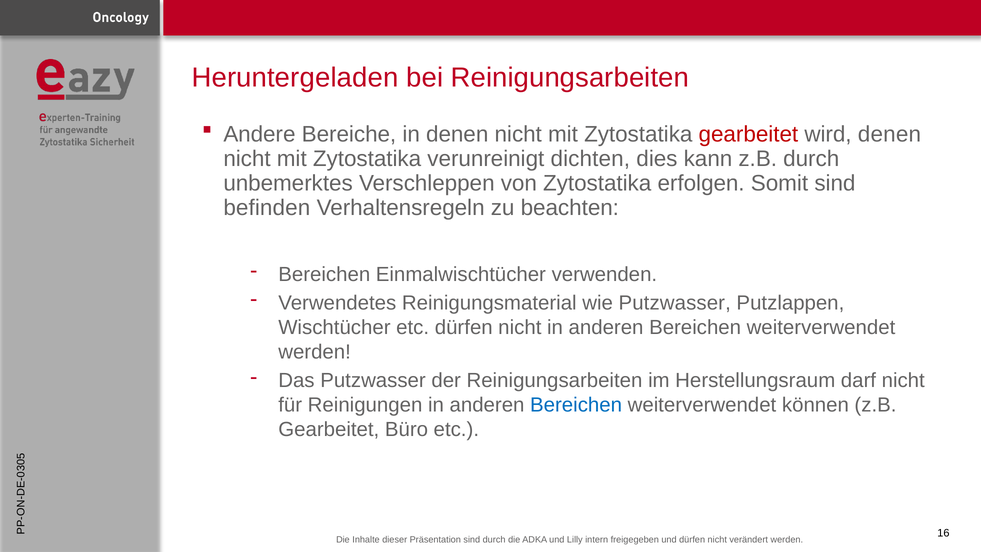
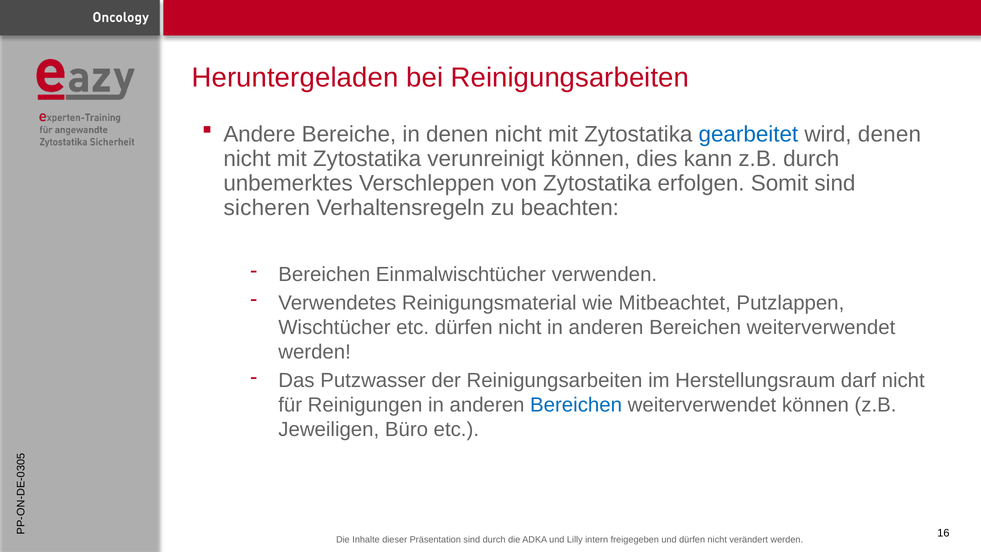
gearbeitet colour: red -> blue (748, 134)
verunreinigt dichten: dichten -> können (590, 159)
befinden: befinden -> sicheren (267, 208)
wie Putzwasser: Putzwasser -> Mitbeachtet (675, 303)
Gearbeitet: Gearbeitet -> Jeweiligen (329, 430)
